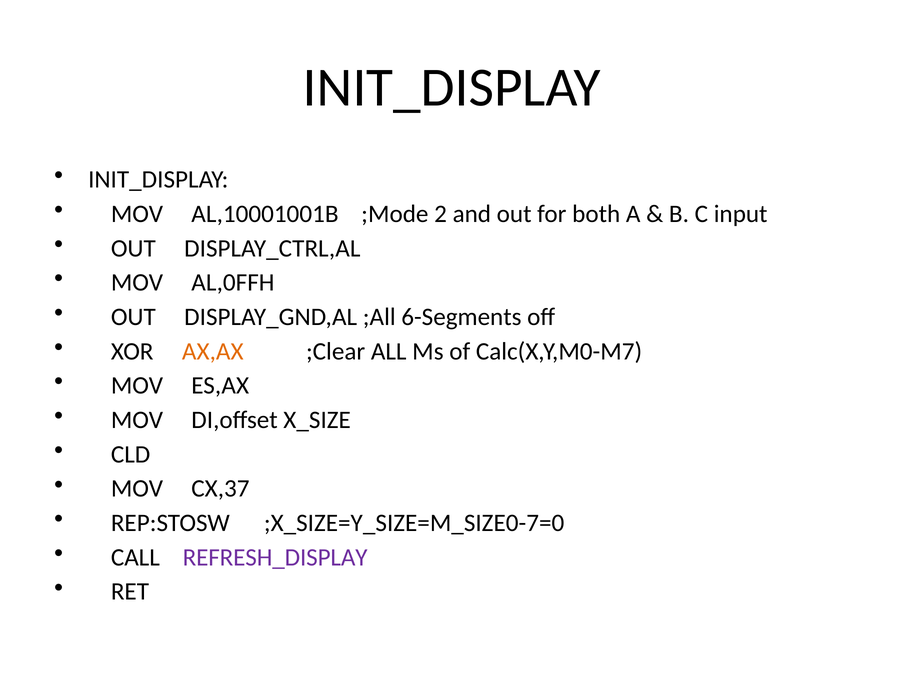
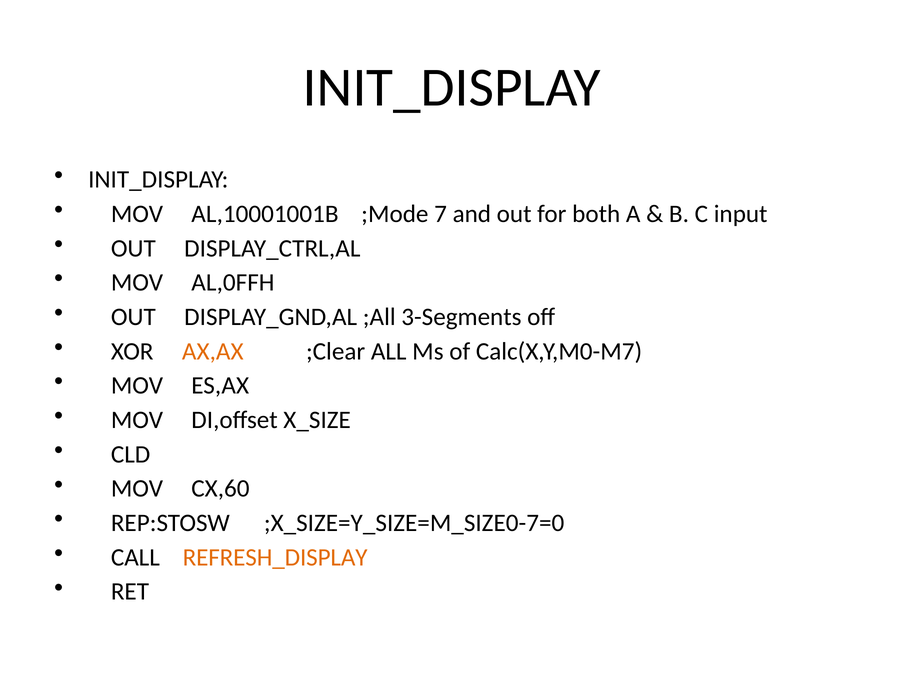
2: 2 -> 7 (440, 214)
6-Segments: 6-Segments -> 3-Segments (461, 317)
CX,37: CX,37 -> CX,60 (220, 489)
REFRESH_DISPLAY colour: purple -> orange (275, 557)
